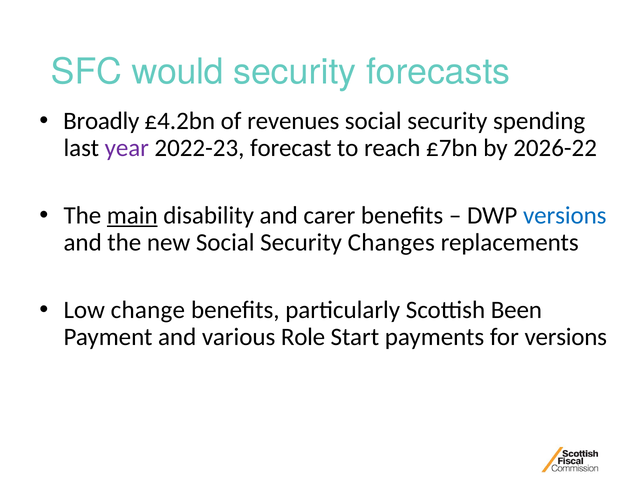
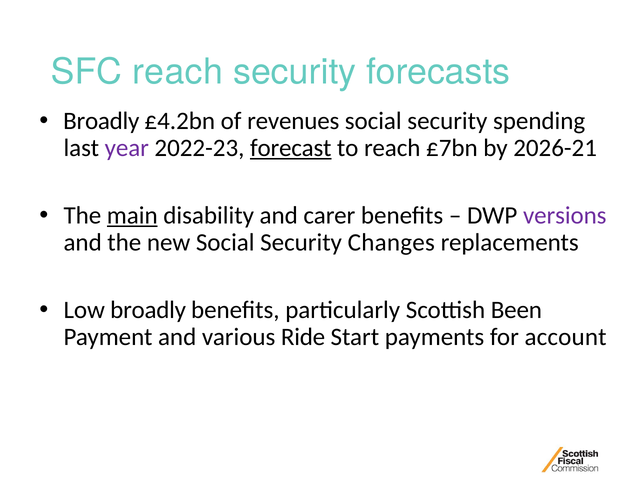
SFC would: would -> reach (177, 72)
forecast underline: none -> present (291, 148)
2026-22: 2026-22 -> 2026-21 (555, 148)
versions colour: blue -> purple (565, 216)
Low change: change -> broadly (148, 310)
Role: Role -> Ride (303, 337)
for versions: versions -> account (566, 337)
